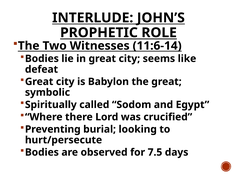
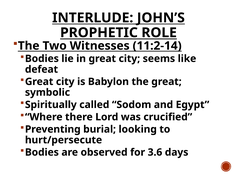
11:6-14: 11:6-14 -> 11:2-14 (157, 46)
7.5: 7.5 -> 3.6 (155, 153)
